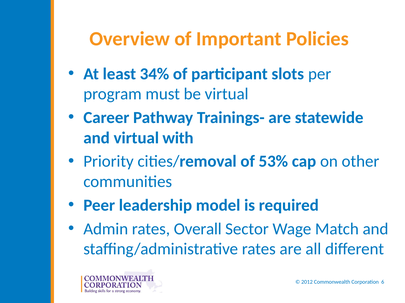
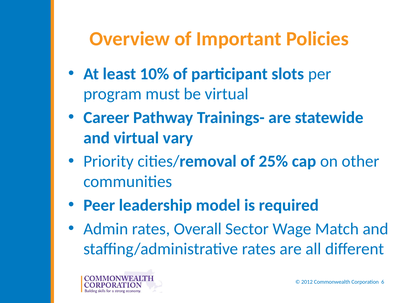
34%: 34% -> 10% (155, 74)
with: with -> vary (178, 138)
53%: 53% -> 25% (273, 162)
